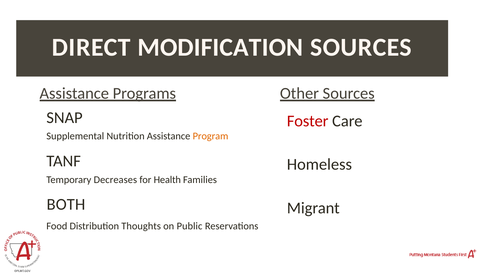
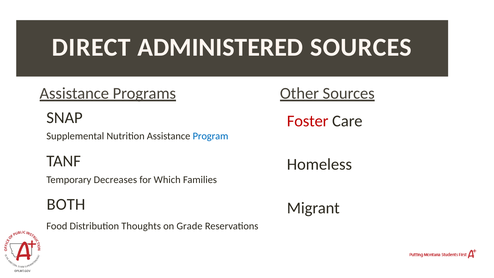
MODIFICATION: MODIFICATION -> ADMINISTERED (220, 47)
Program colour: orange -> blue (211, 136)
Health: Health -> Which (167, 180)
Public: Public -> Grade (190, 226)
